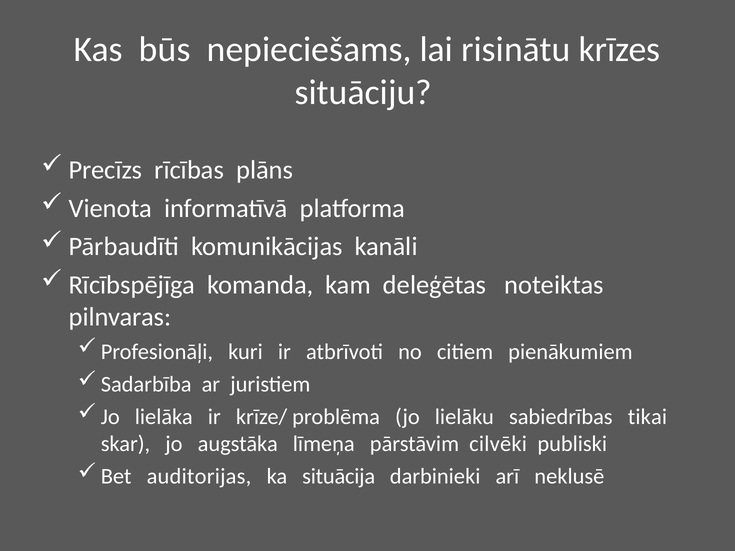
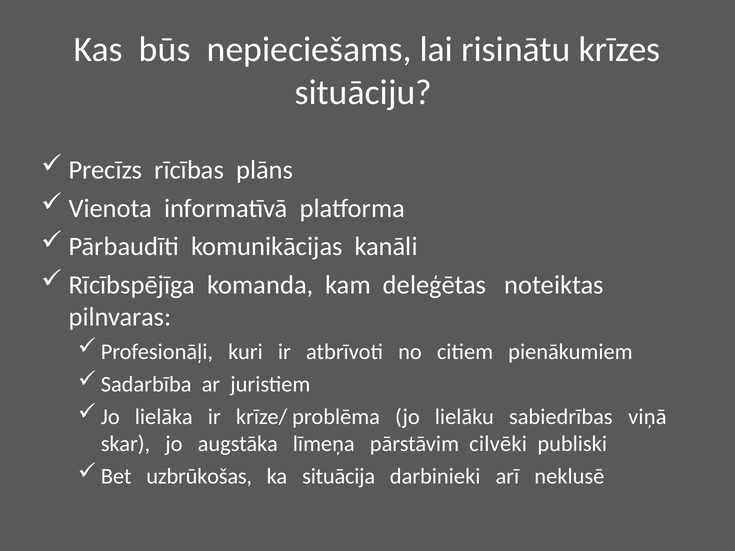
tikai: tikai -> viņā (647, 417)
auditorijas: auditorijas -> uzbrūkošas (199, 477)
